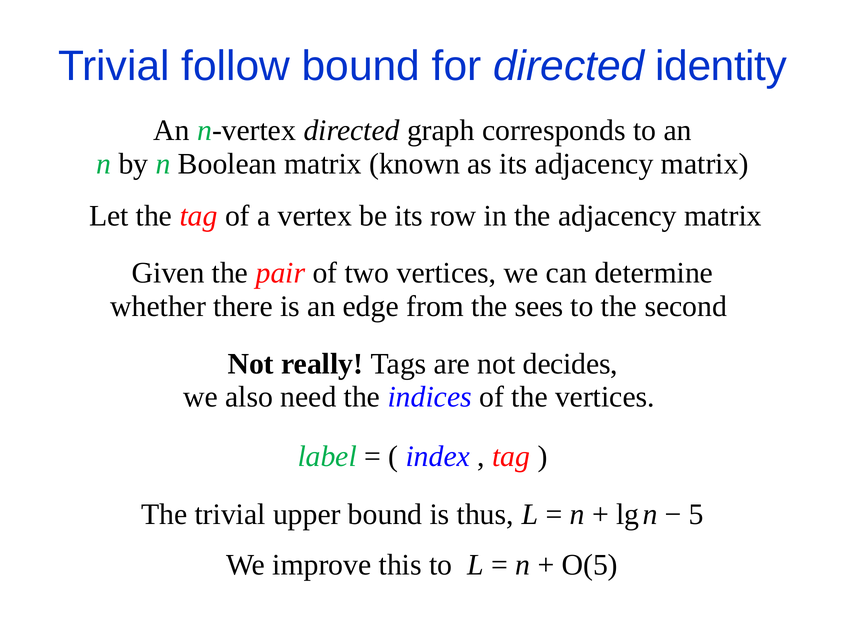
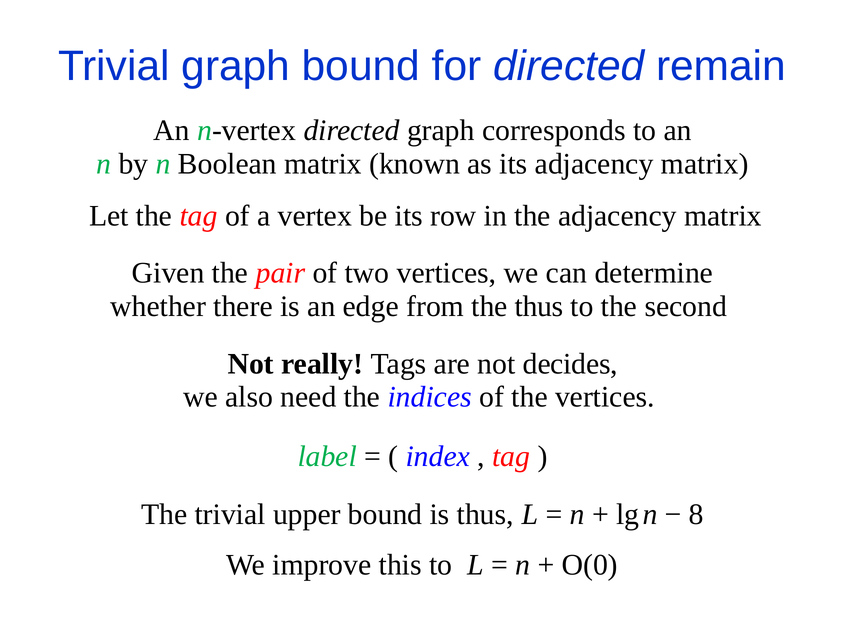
Trivial follow: follow -> graph (236, 66)
identity: identity -> remain (721, 66)
the sees: sees -> thus (539, 306)
5: 5 -> 8 (696, 515)
O(5: O(5 -> O(0 (590, 565)
